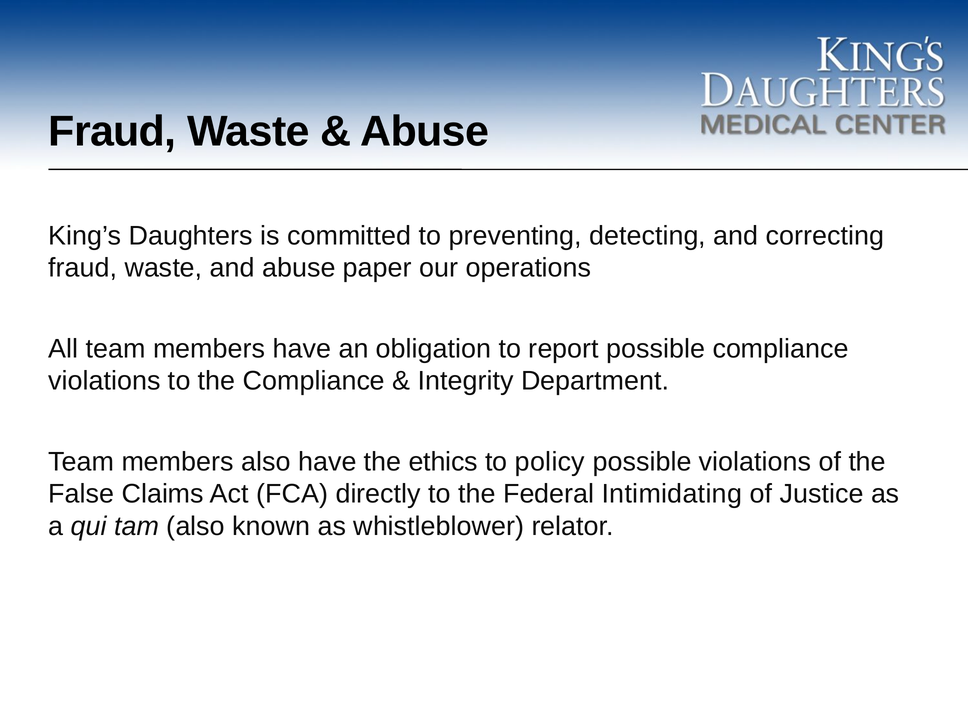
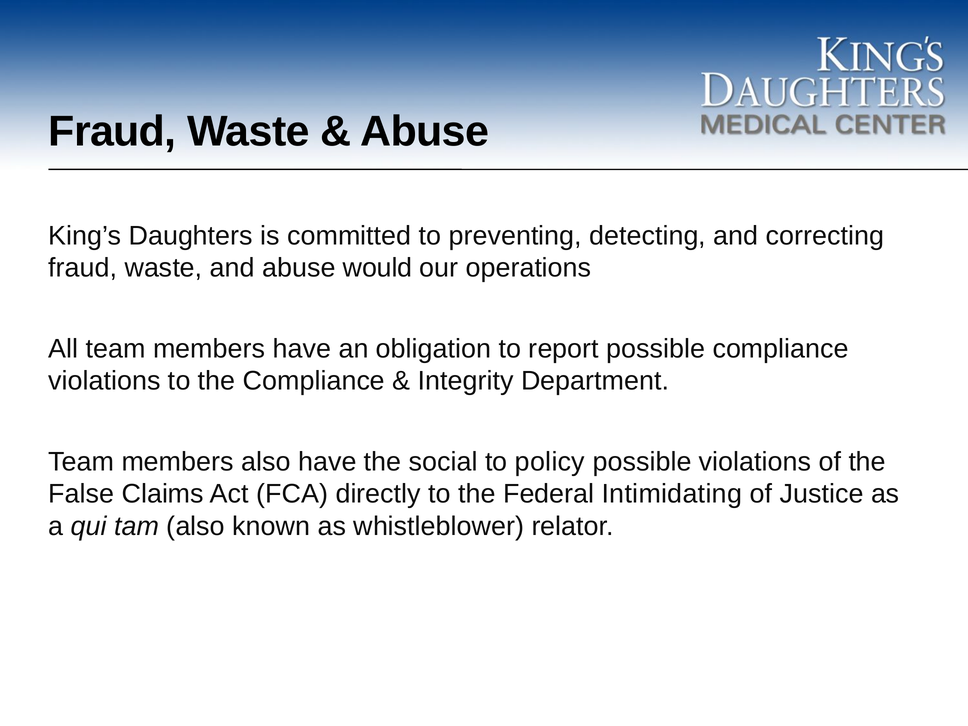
paper: paper -> would (378, 268)
ethics: ethics -> social (443, 462)
